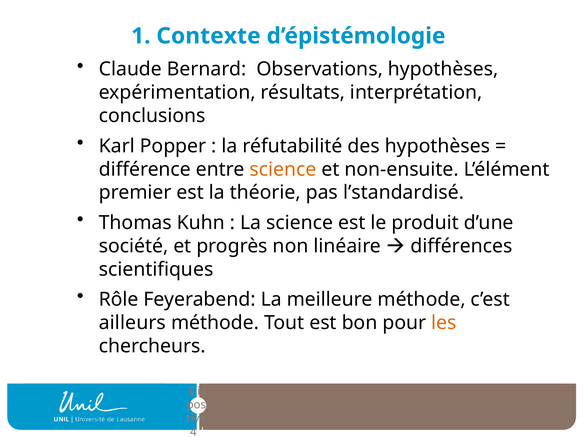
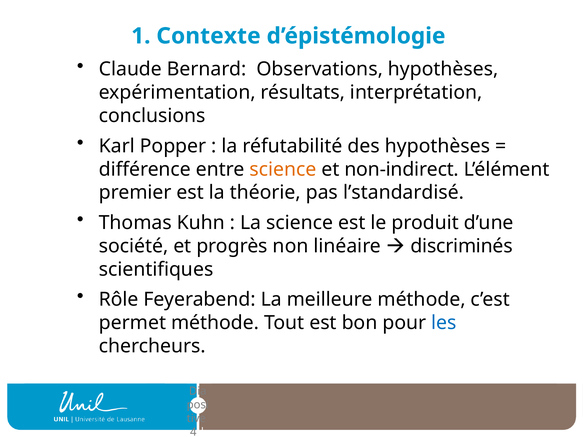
non-ensuite: non-ensuite -> non-indirect (402, 169)
différences: différences -> discriminés (462, 246)
ailleurs: ailleurs -> permet (132, 323)
les colour: orange -> blue (444, 323)
